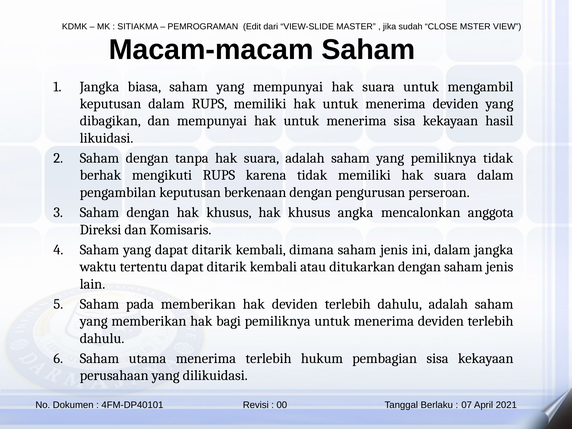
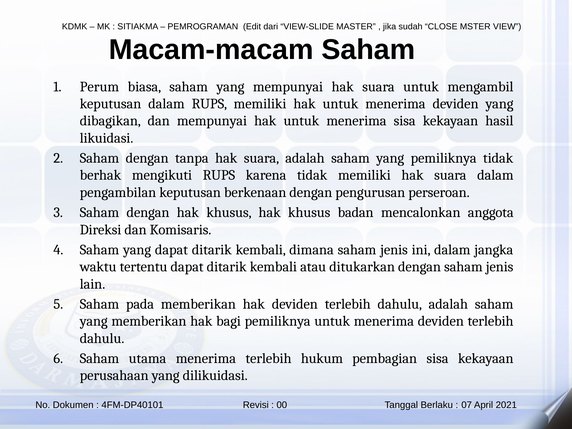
Jangka: Jangka -> Perum (99, 87)
angka: angka -> badan (356, 212)
